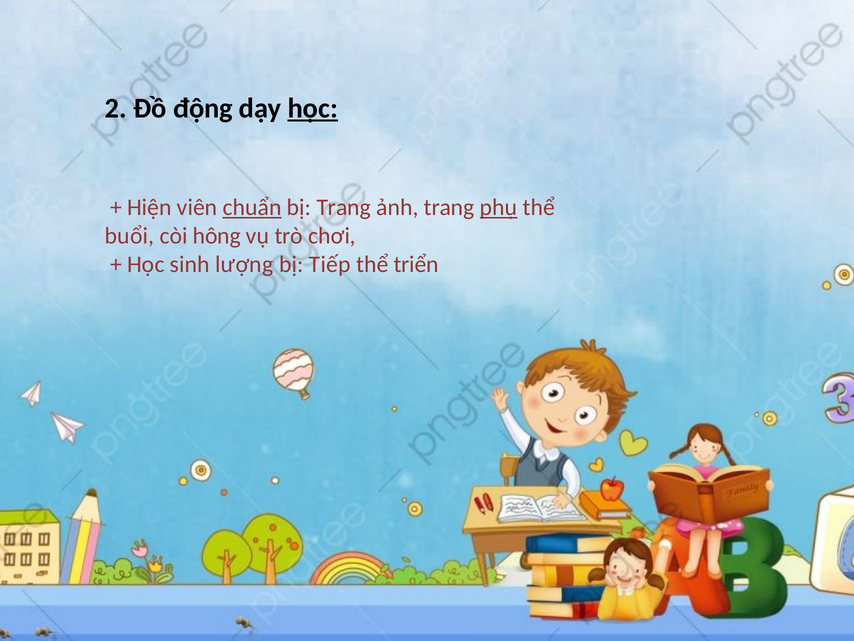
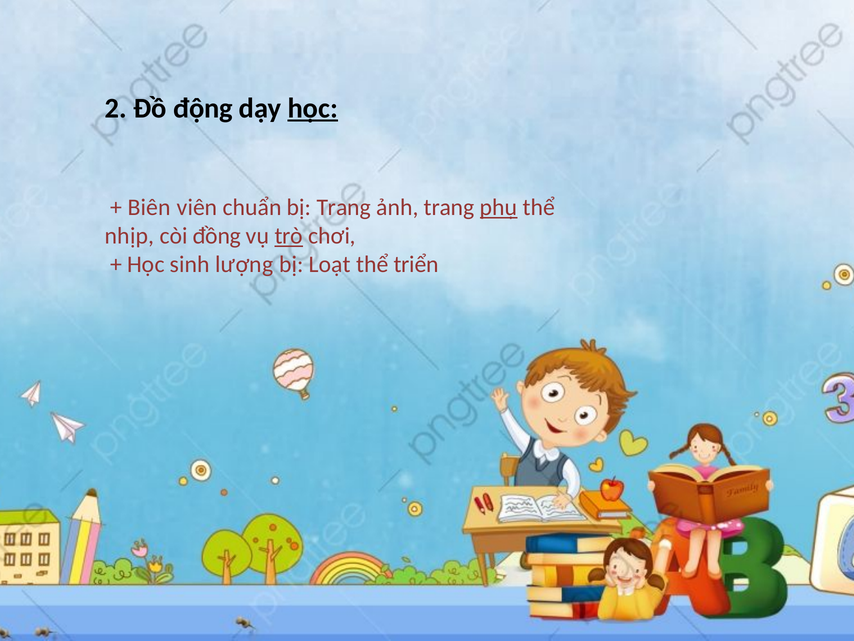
Hiện: Hiện -> Biên (149, 207)
chuẩn underline: present -> none (252, 207)
buổi: buổi -> nhịp (130, 236)
hông: hông -> đồng (217, 236)
trò underline: none -> present (289, 236)
Tiếp: Tiếp -> Loạt (330, 264)
